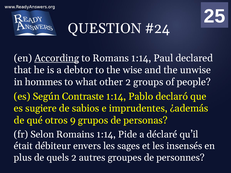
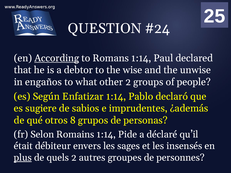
hommes: hommes -> engaños (43, 82)
Contraste: Contraste -> Enfatizar (83, 97)
9: 9 -> 8 (73, 120)
plus underline: none -> present (23, 158)
